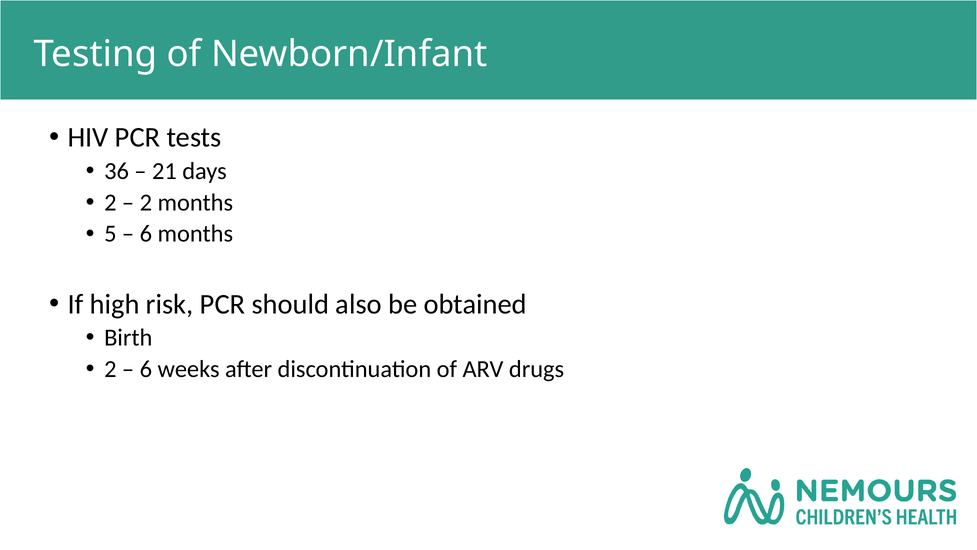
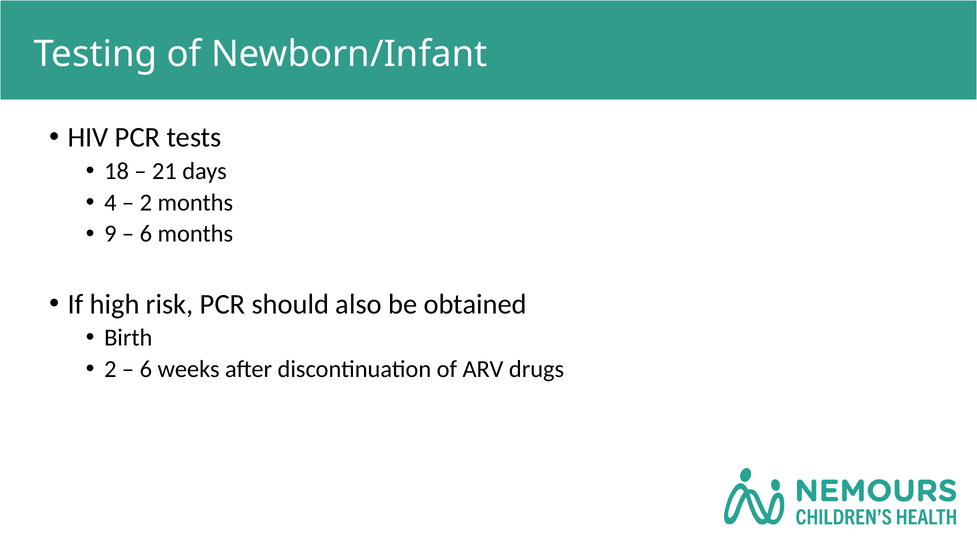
36: 36 -> 18 (117, 171)
2: 2 -> 4 (110, 202)
5: 5 -> 9 (110, 234)
